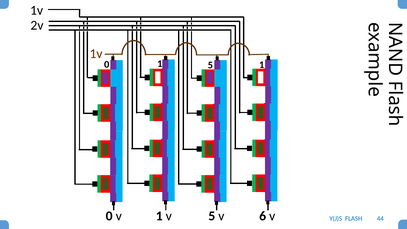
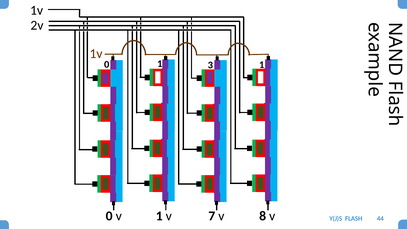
5: 5 -> 3 (210, 65)
v 5: 5 -> 7 (212, 216)
6: 6 -> 8 (263, 216)
